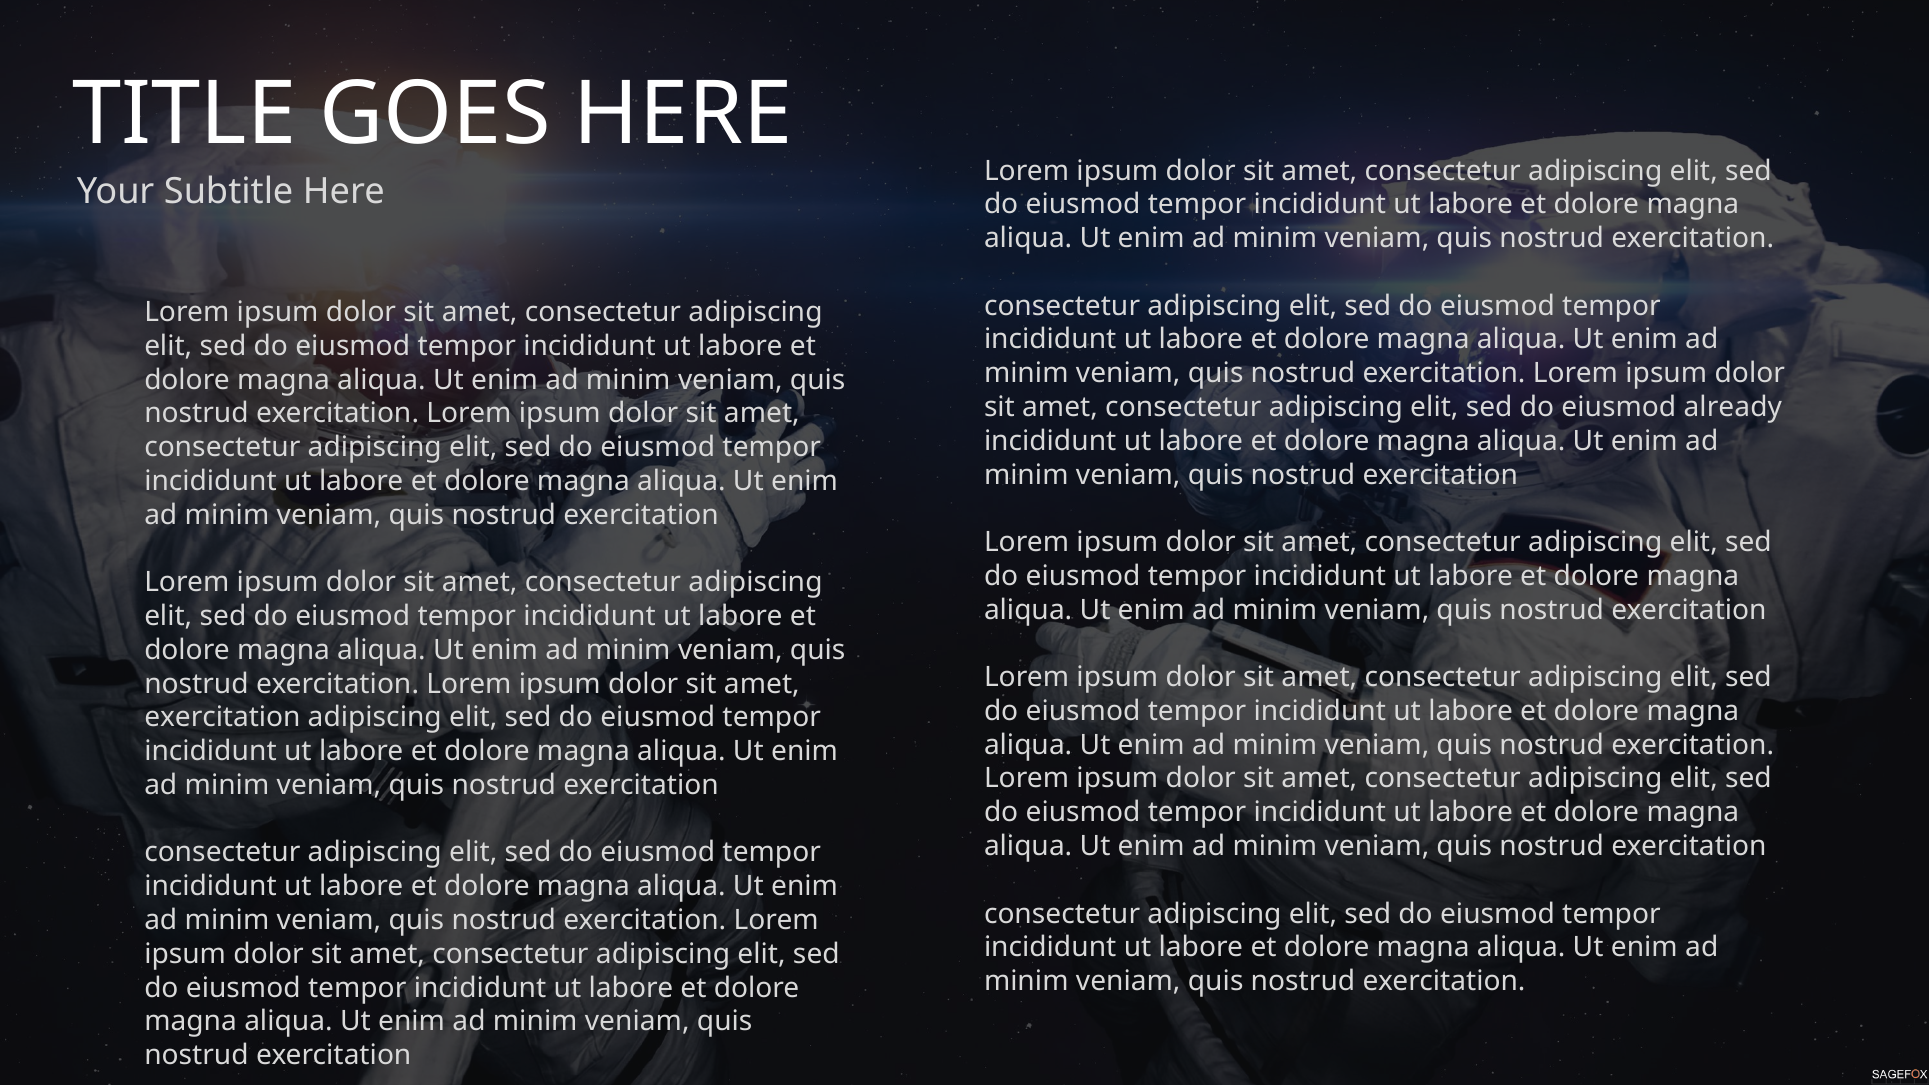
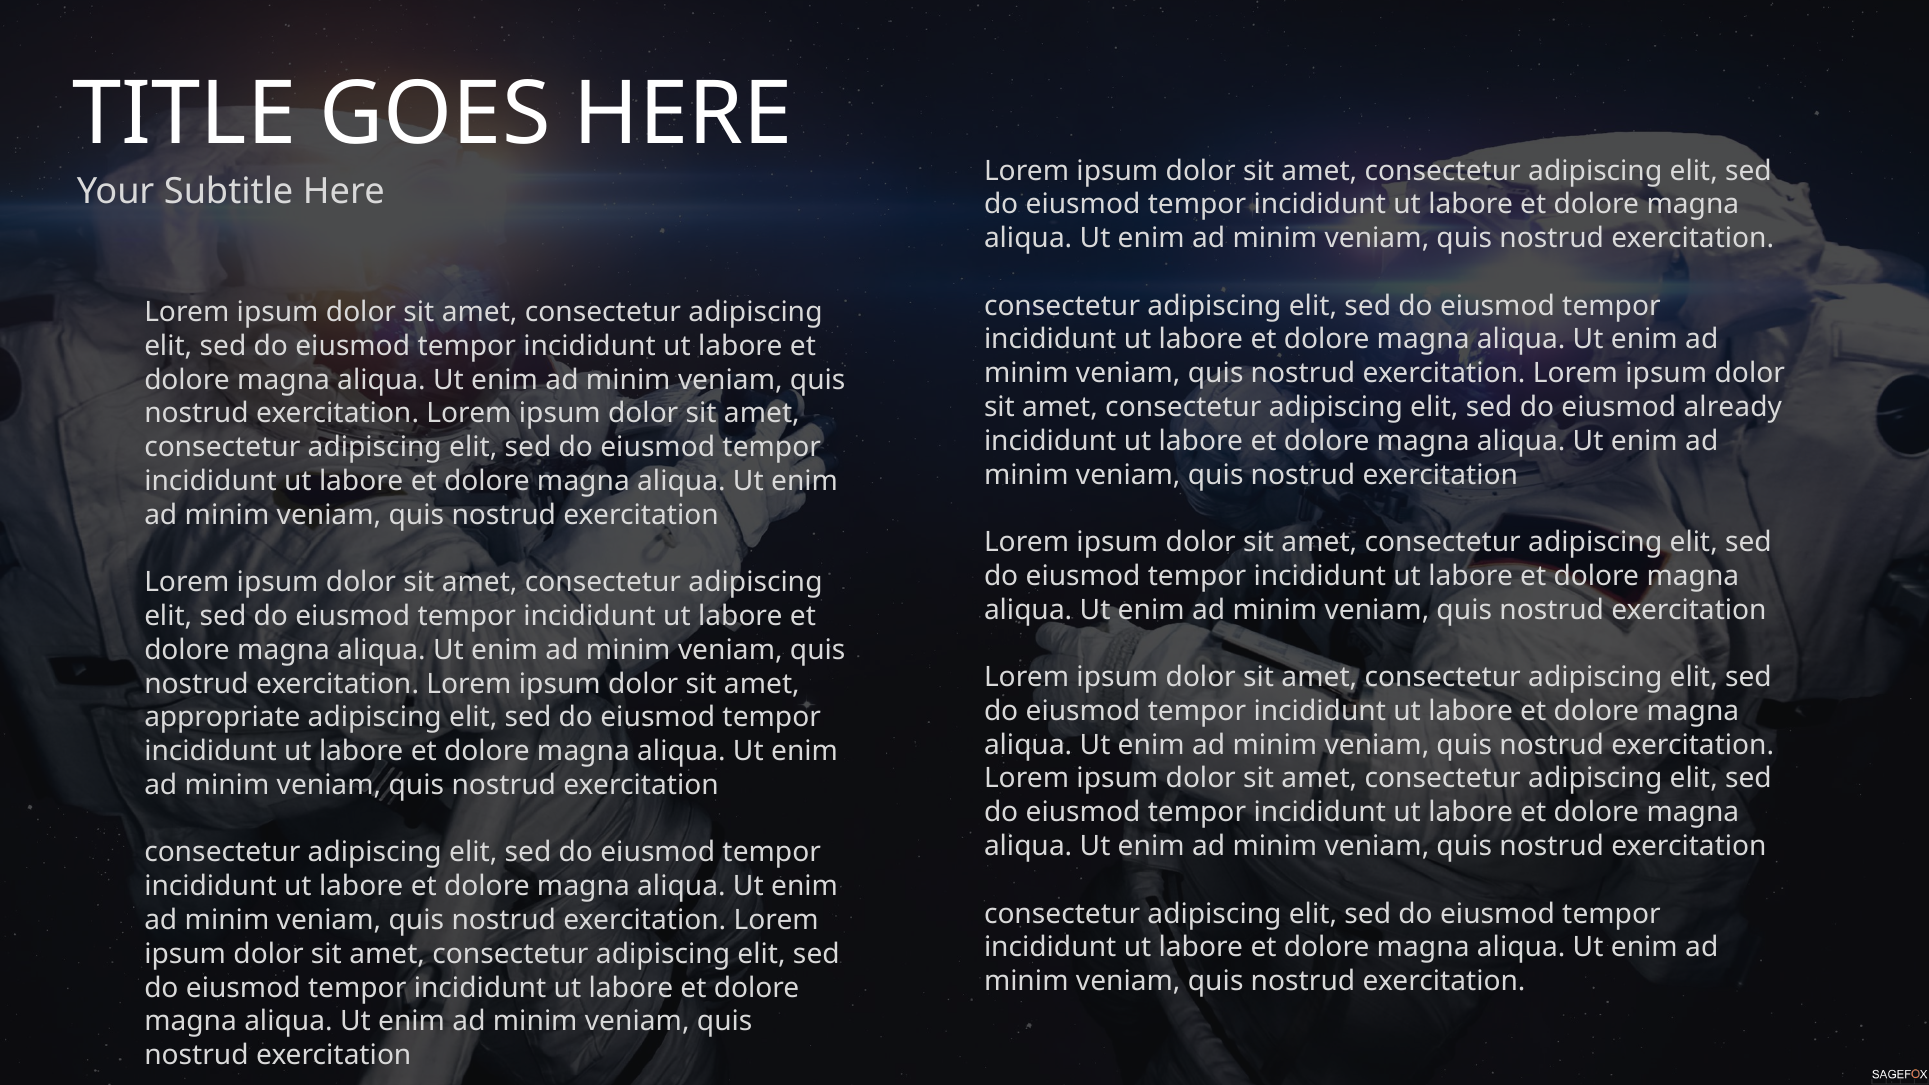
exercitation: exercitation -> appropriate (222, 718)
